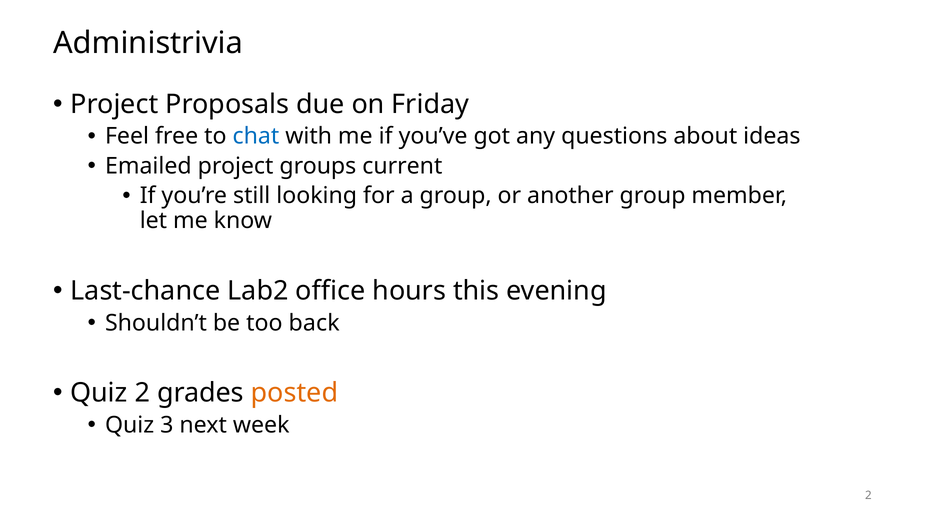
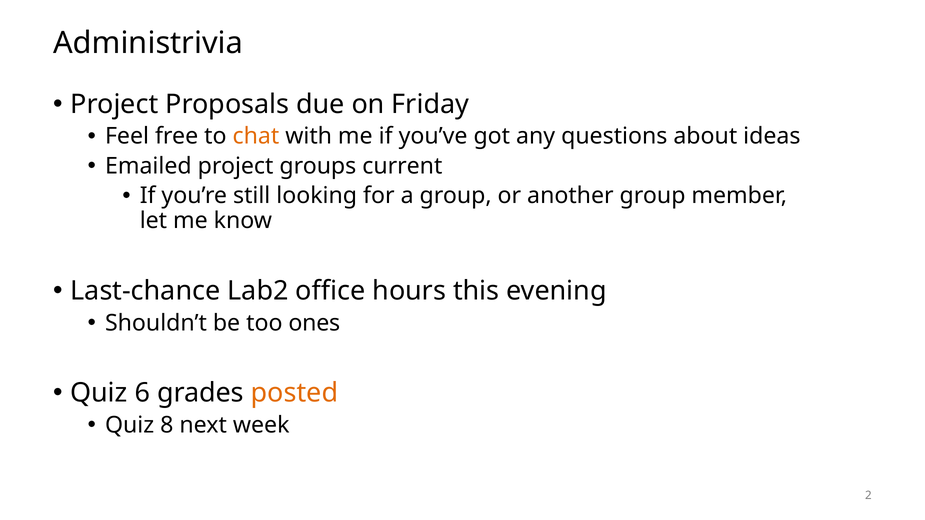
chat colour: blue -> orange (256, 136)
back: back -> ones (314, 323)
Quiz 2: 2 -> 6 (142, 393)
3: 3 -> 8 (167, 425)
